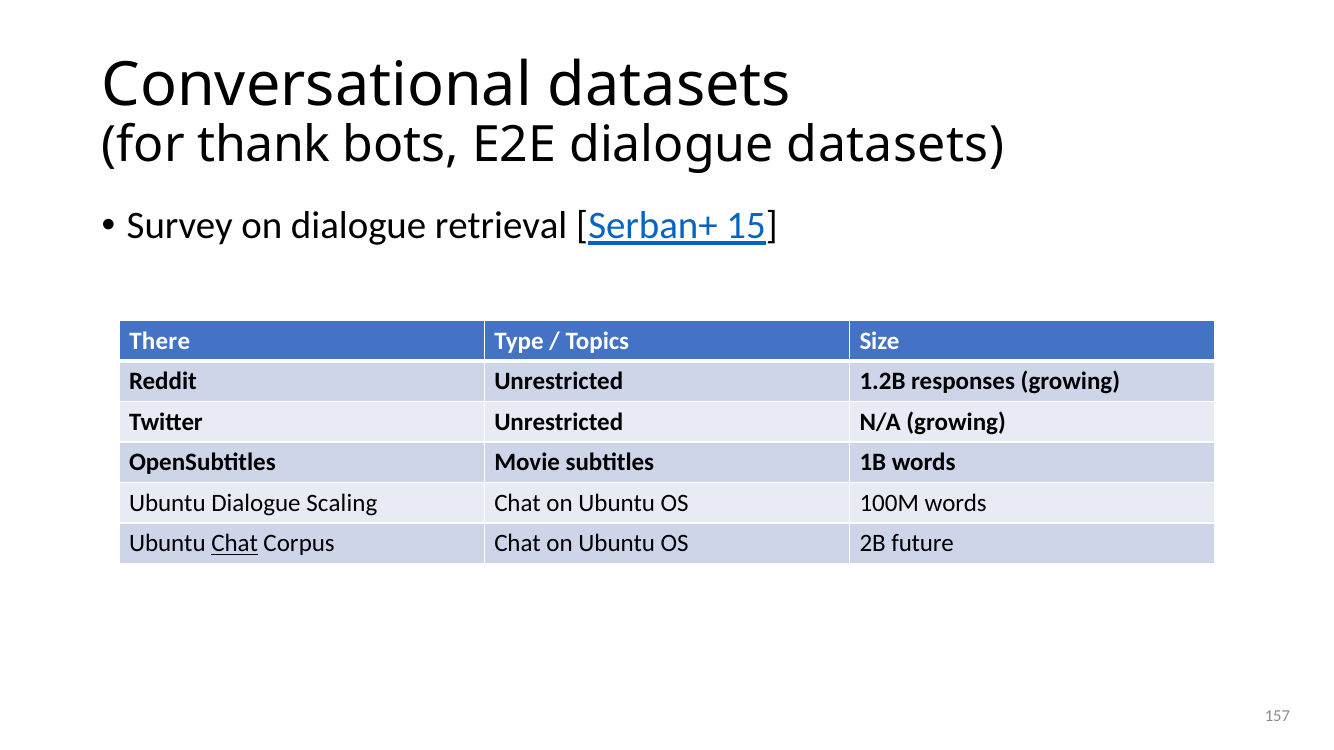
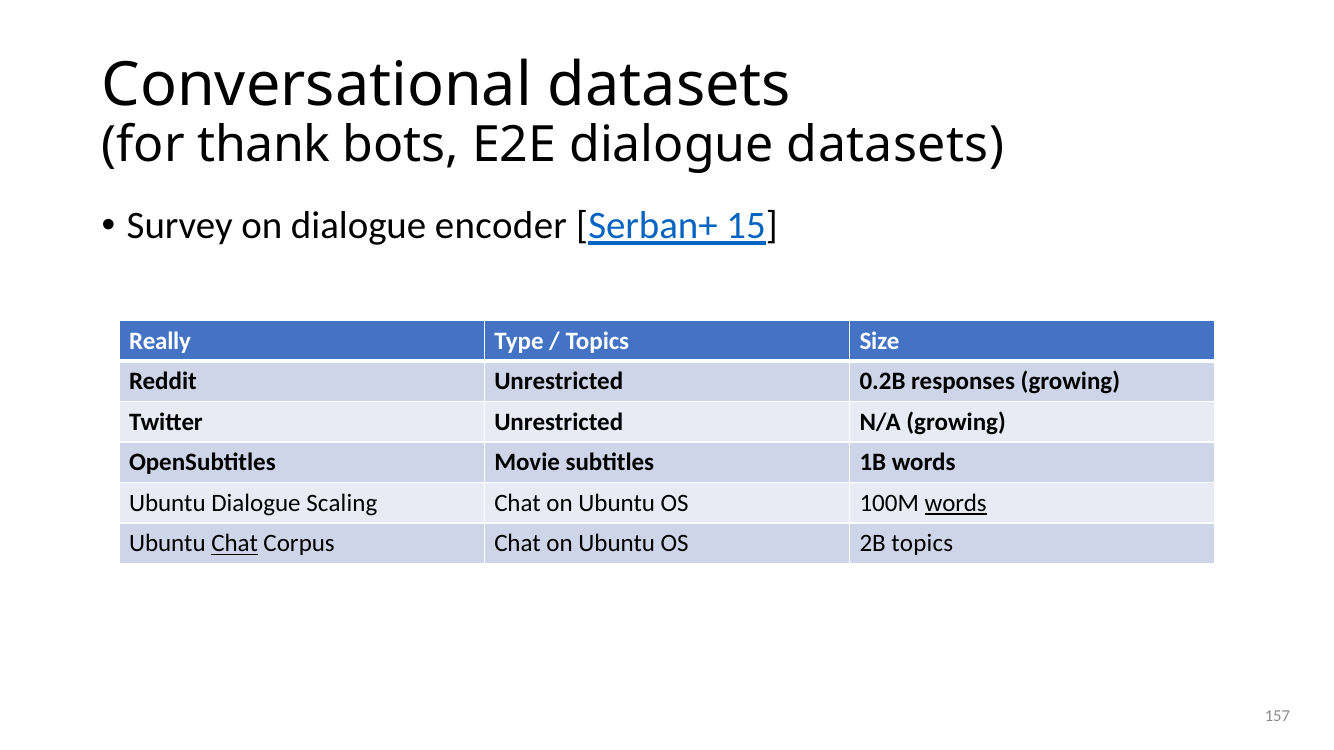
retrieval: retrieval -> encoder (501, 226)
There: There -> Really (160, 341)
1.2B: 1.2B -> 0.2B (883, 382)
words underline: none -> present (956, 503)
2B future: future -> topics (922, 544)
